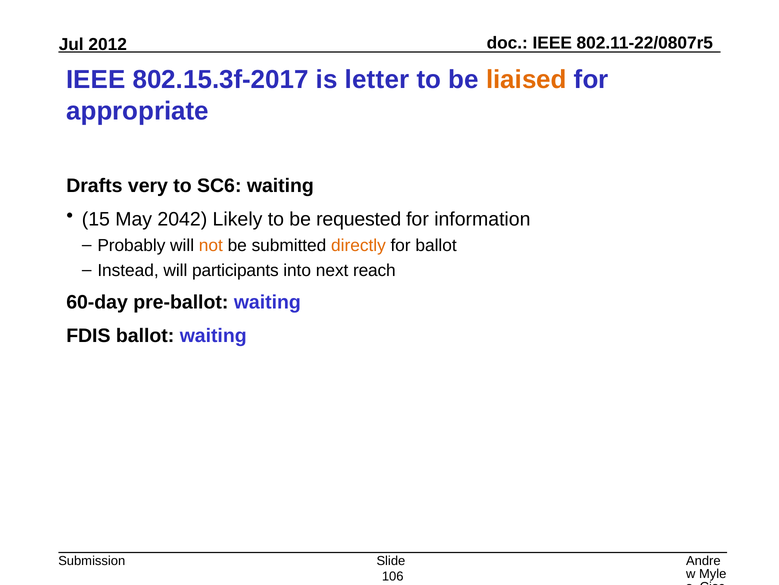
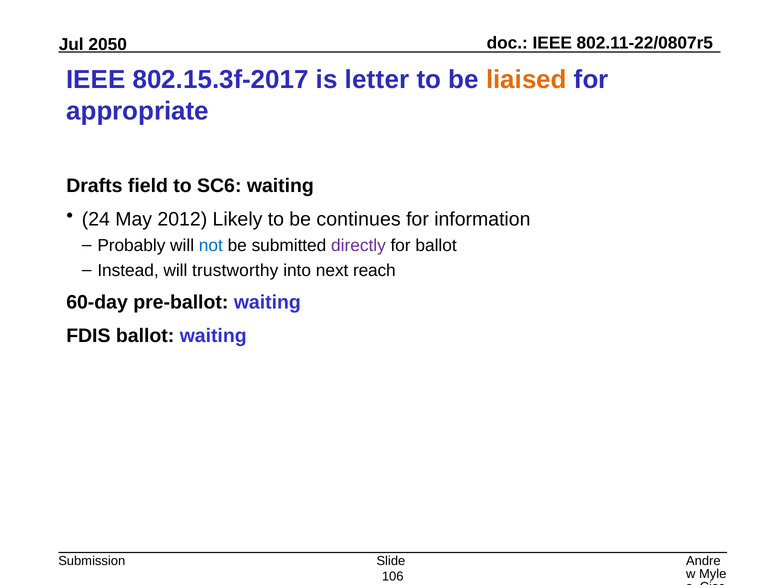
2012: 2012 -> 2050 (108, 44)
very: very -> field (148, 186)
15: 15 -> 24 (96, 219)
2042: 2042 -> 2012 (182, 219)
requested: requested -> continues (359, 219)
not colour: orange -> blue (211, 245)
directly colour: orange -> purple (358, 245)
participants: participants -> trustworthy (235, 270)
